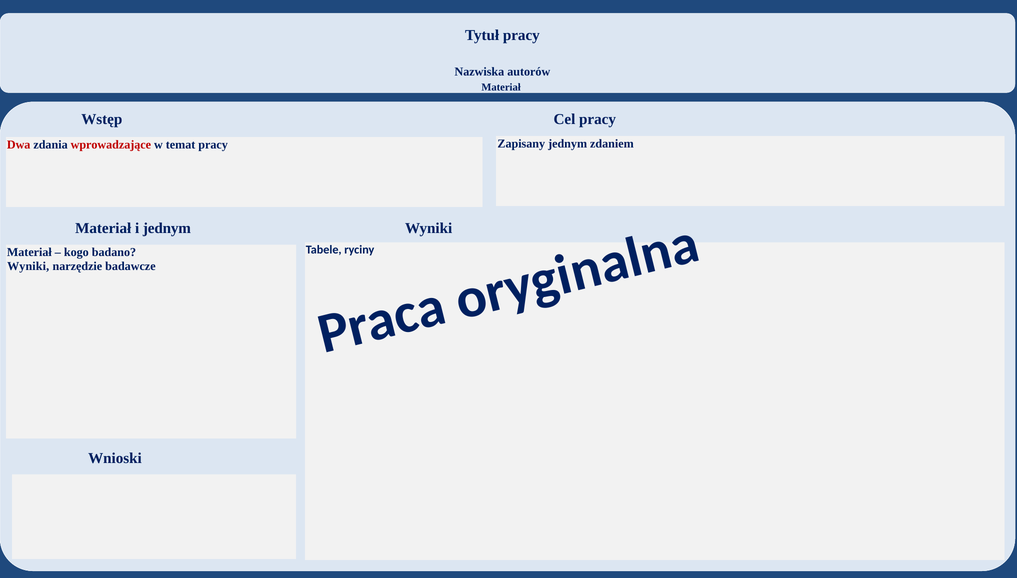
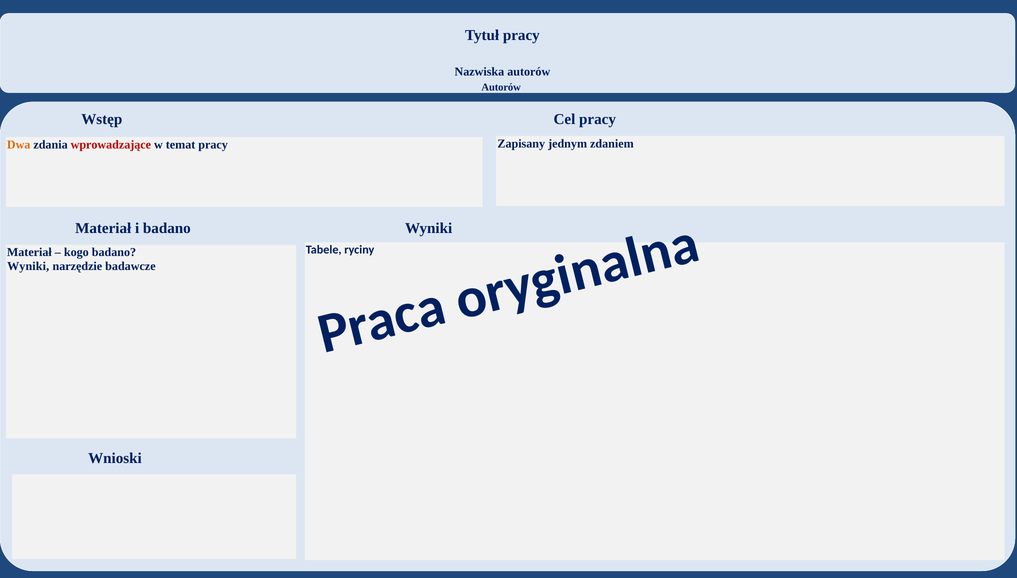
Materiał: Materiał -> Autorów (501, 87)
Dwa colour: red -> orange (19, 145)
i jednym: jednym -> badano (167, 228)
